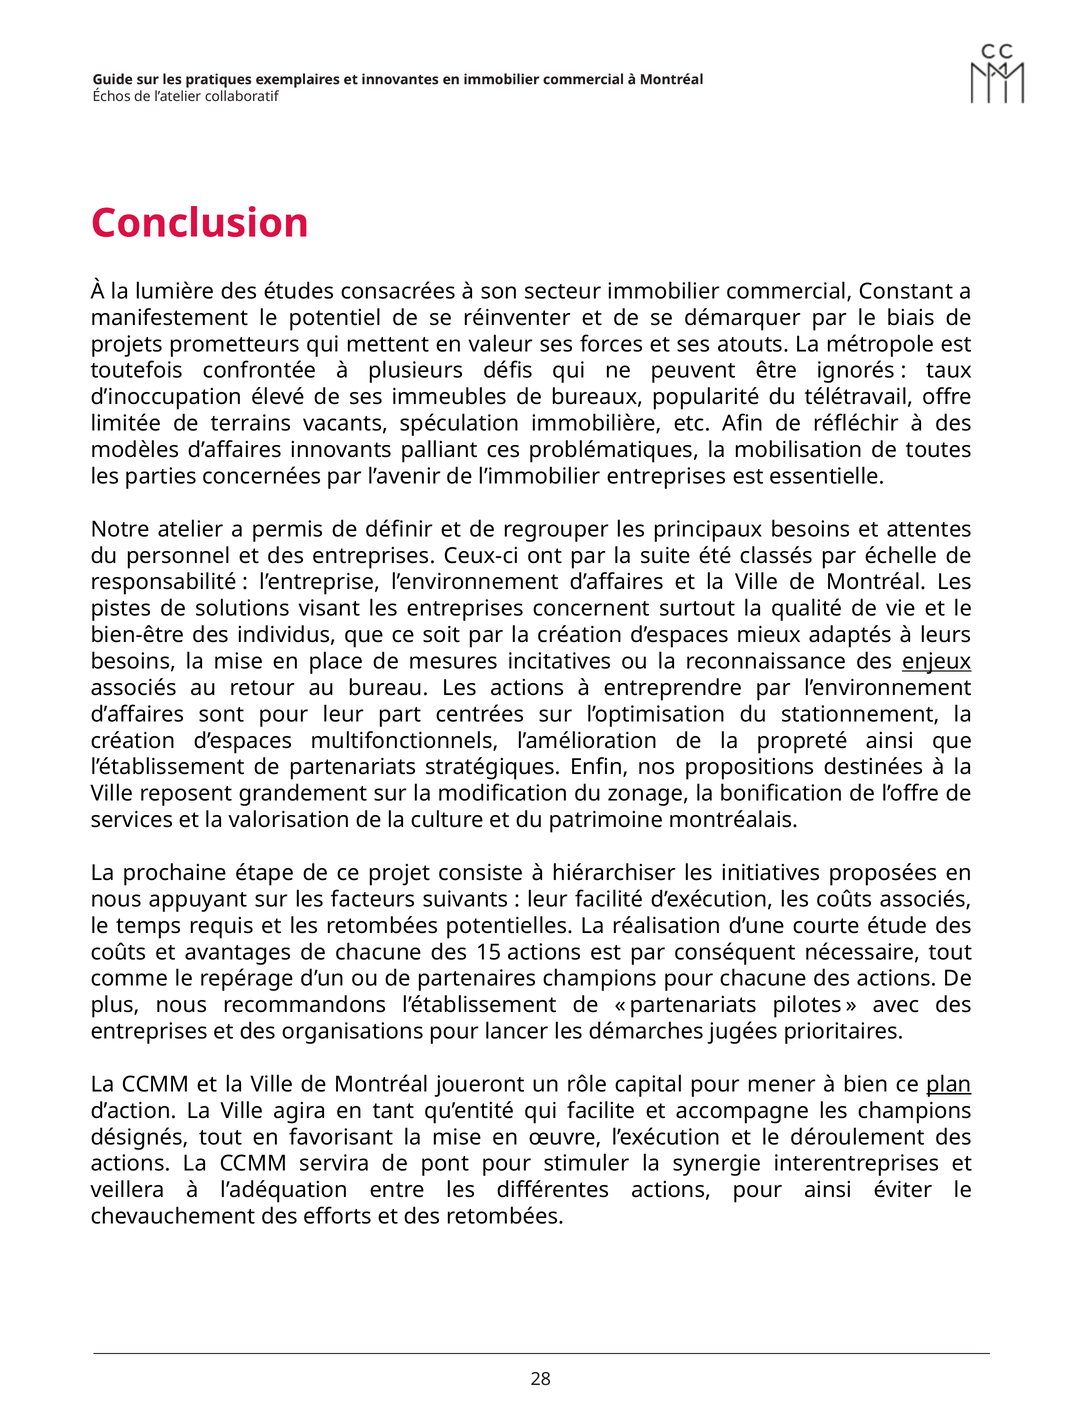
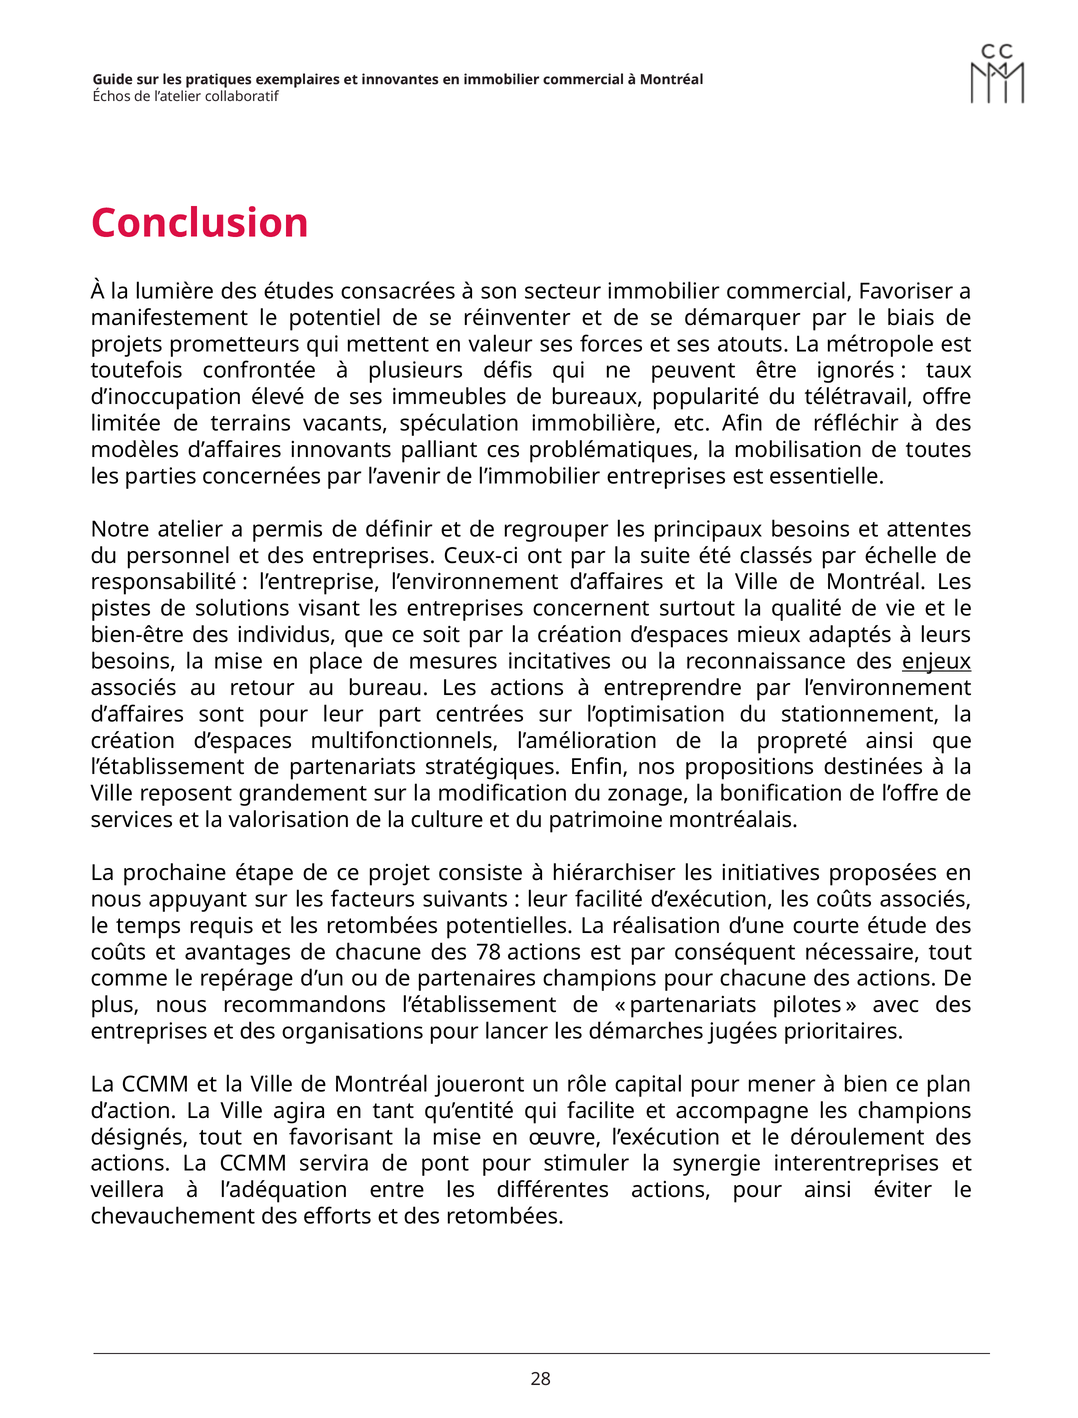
Constant: Constant -> Favoriser (906, 291)
15: 15 -> 78 (489, 952)
plan underline: present -> none (949, 1085)
